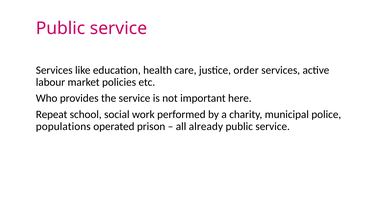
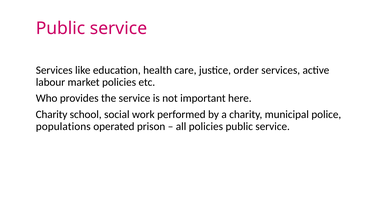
Repeat: Repeat -> Charity (52, 114)
all already: already -> policies (206, 126)
